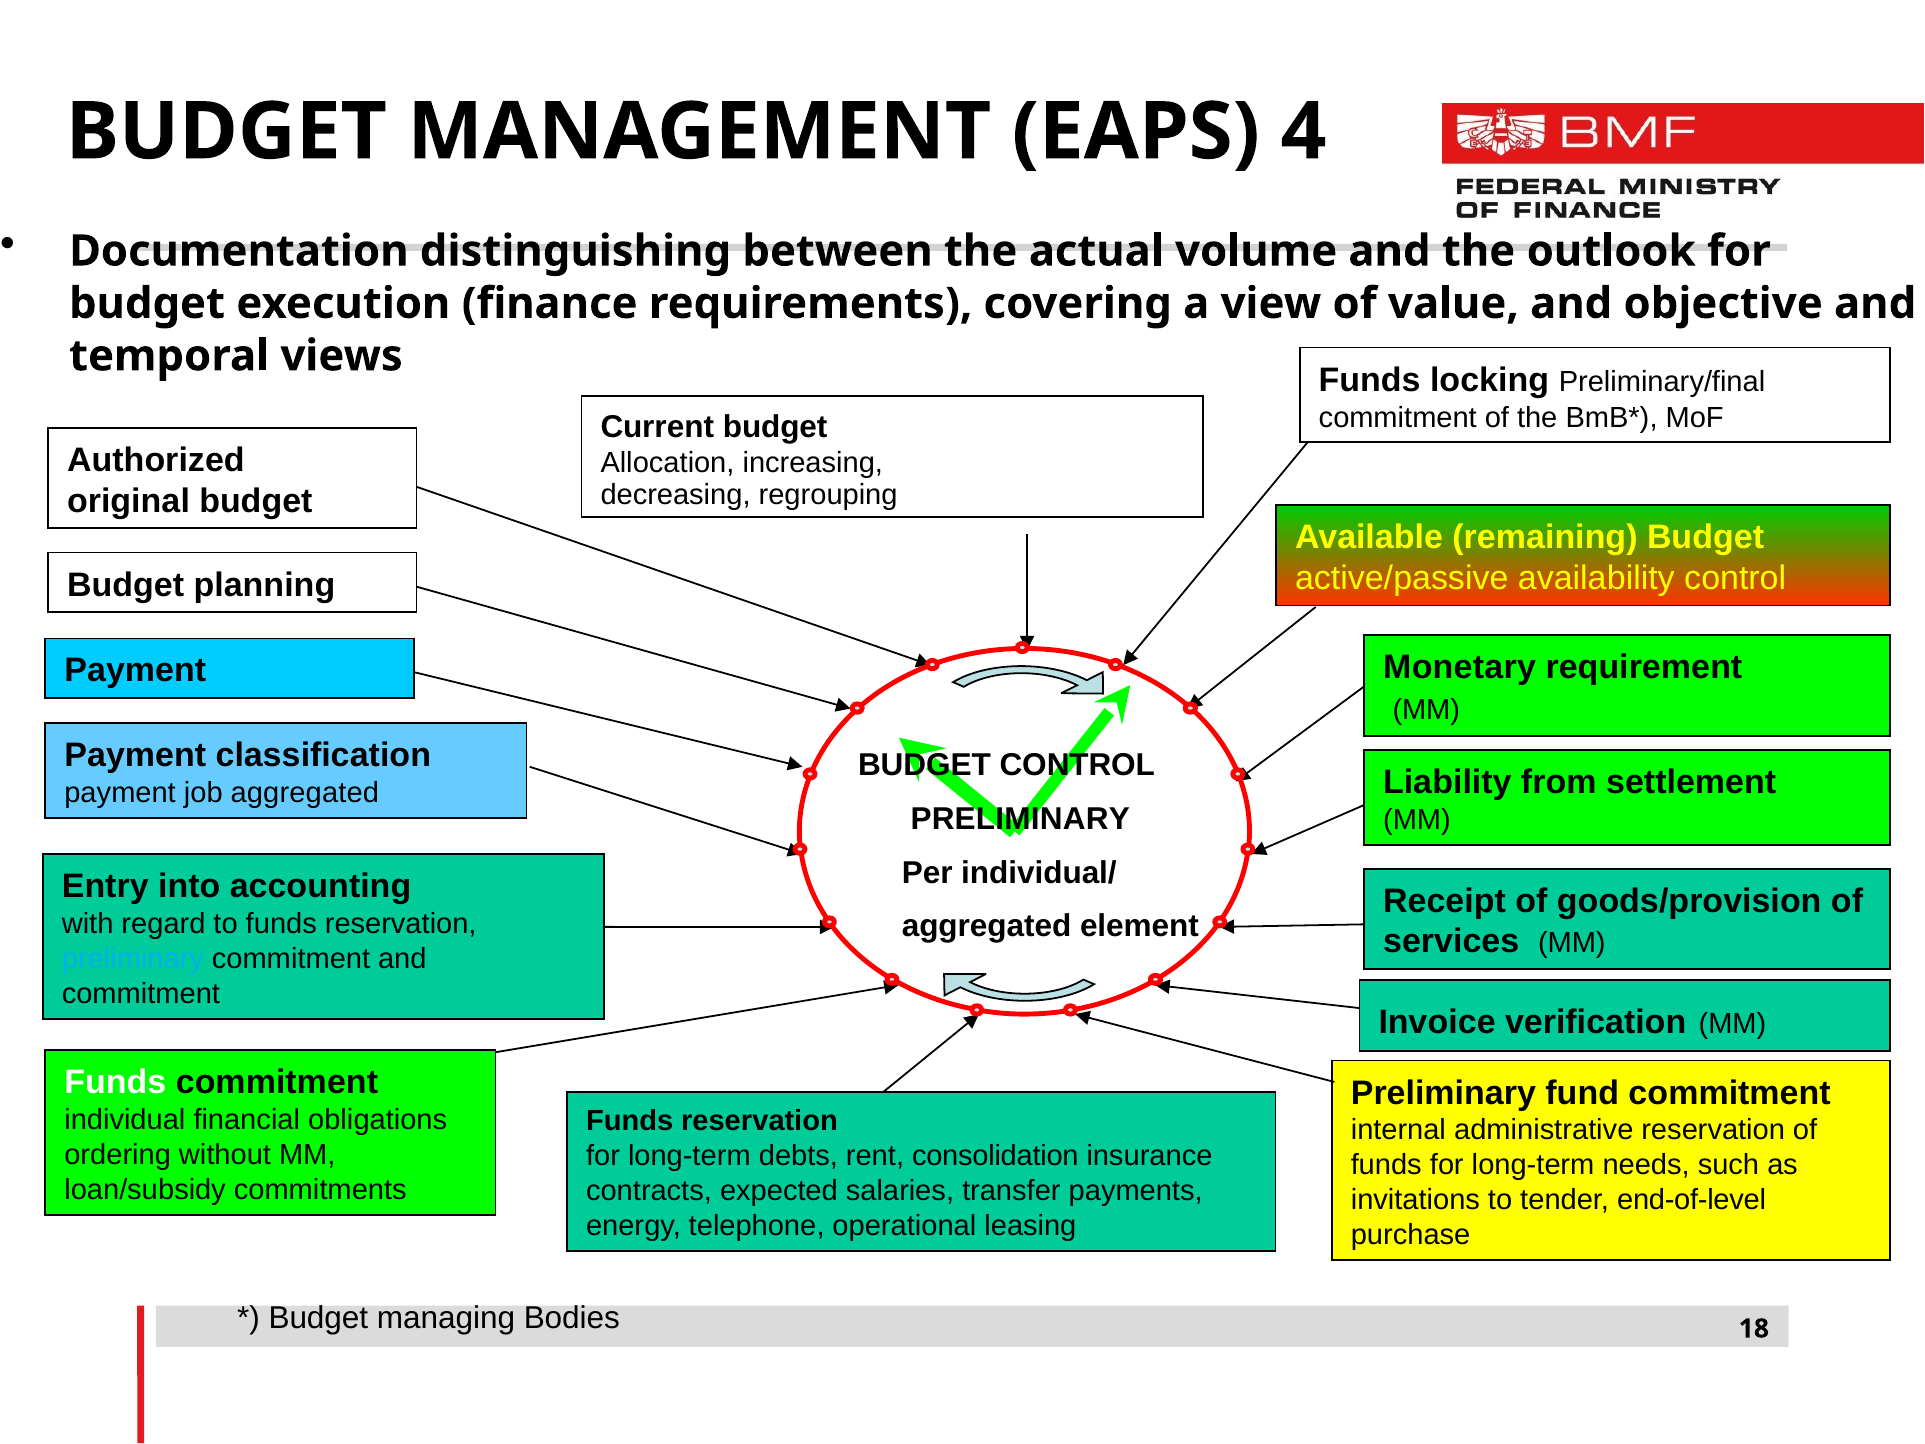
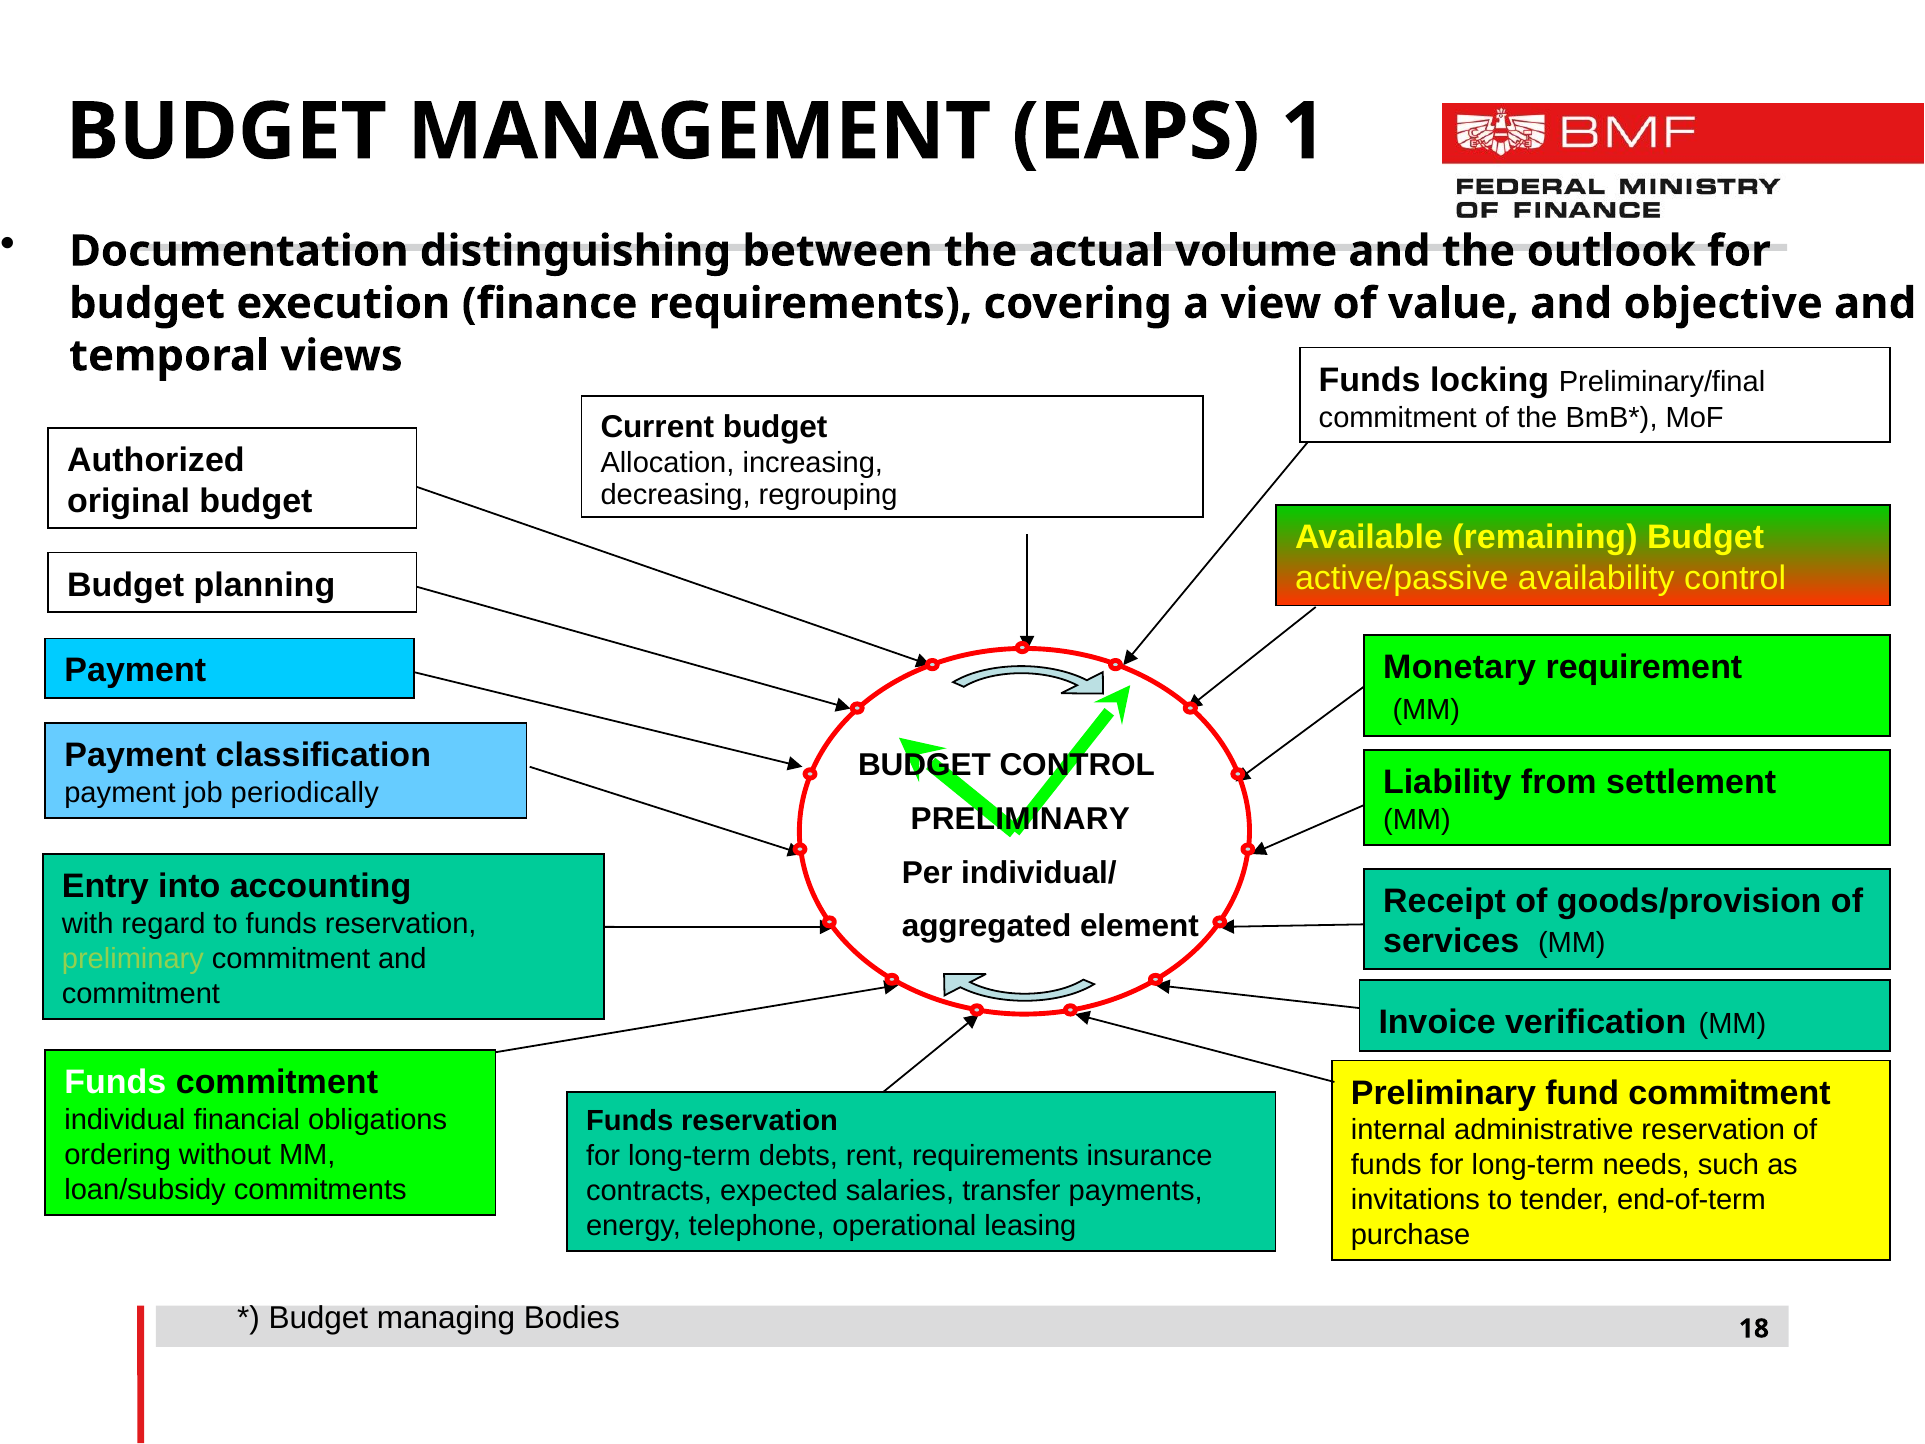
4: 4 -> 1 (1304, 132)
job aggregated: aggregated -> periodically (305, 793)
preliminary colour: light blue -> light green (133, 959)
rent consolidation: consolidation -> requirements (995, 1156)
end-of-level: end-of-level -> end-of-term (1692, 1200)
